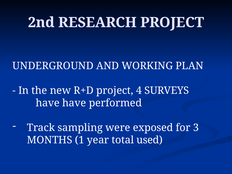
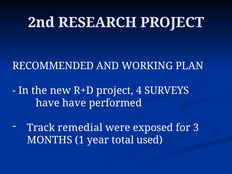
UNDERGROUND: UNDERGROUND -> RECOMMENDED (53, 66)
sampling: sampling -> remedial (80, 128)
